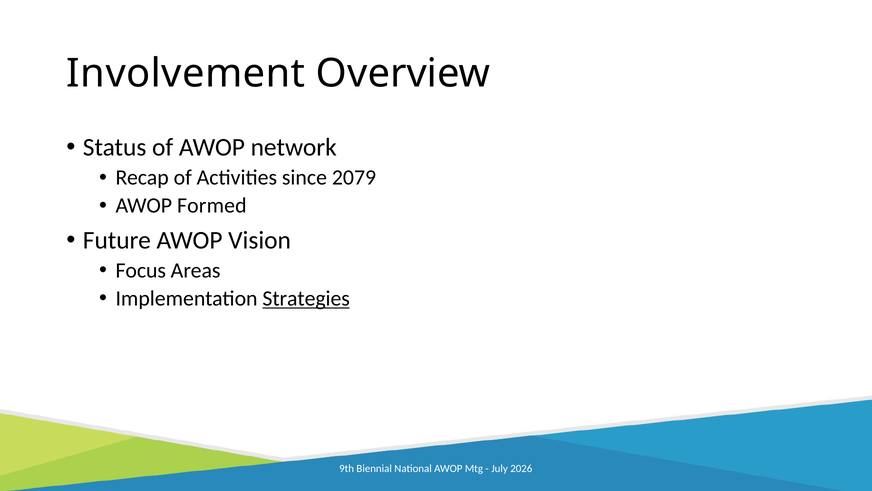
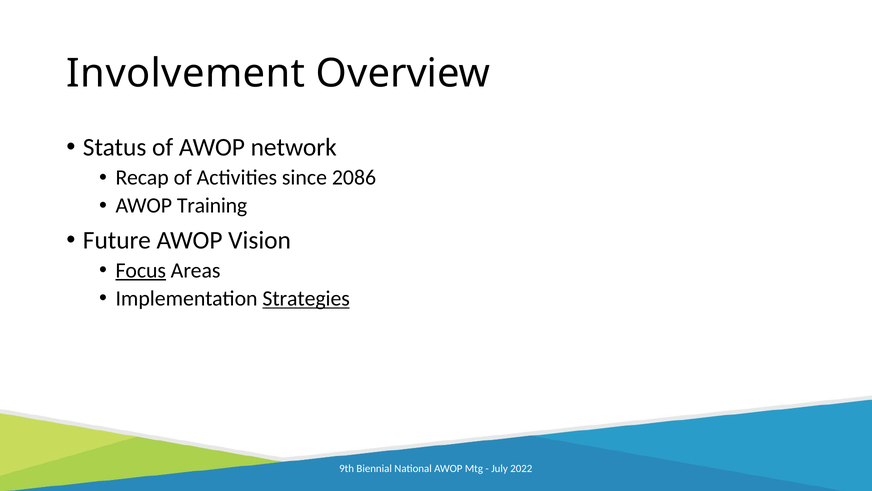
2079: 2079 -> 2086 (354, 177)
Formed: Formed -> Training (212, 206)
Focus underline: none -> present (141, 270)
2026: 2026 -> 2022 (521, 468)
